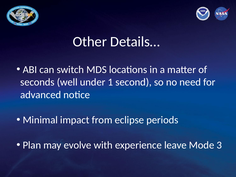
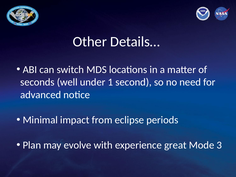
leave: leave -> great (175, 145)
